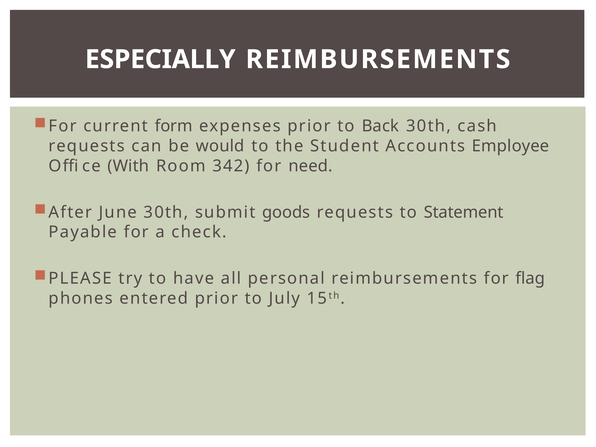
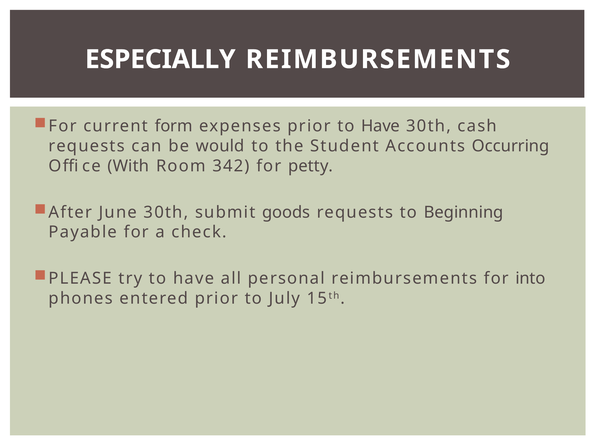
prior to Back: Back -> Have (381, 126)
Employee: Employee -> Occurring (511, 146)
need: need -> petty (311, 166)
Statement: Statement -> Beginning (464, 212)
flag: flag -> into (530, 278)
